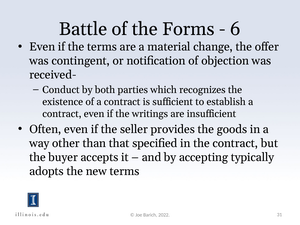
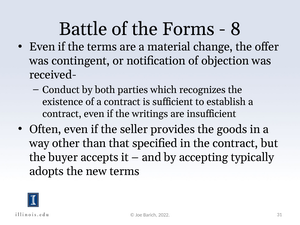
6: 6 -> 8 (236, 29)
